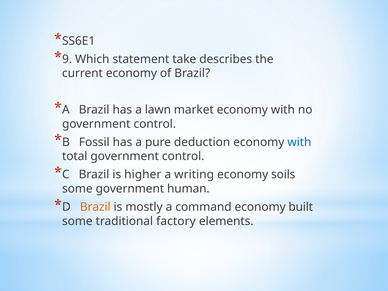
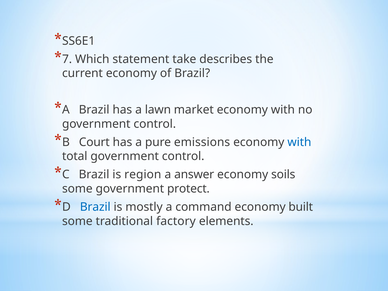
9: 9 -> 7 (67, 59)
Fossil: Fossil -> Court (94, 142)
deduction: deduction -> emissions (202, 142)
higher: higher -> region (143, 174)
writing: writing -> answer (194, 174)
human: human -> protect (188, 189)
Brazil colour: orange -> blue (95, 207)
